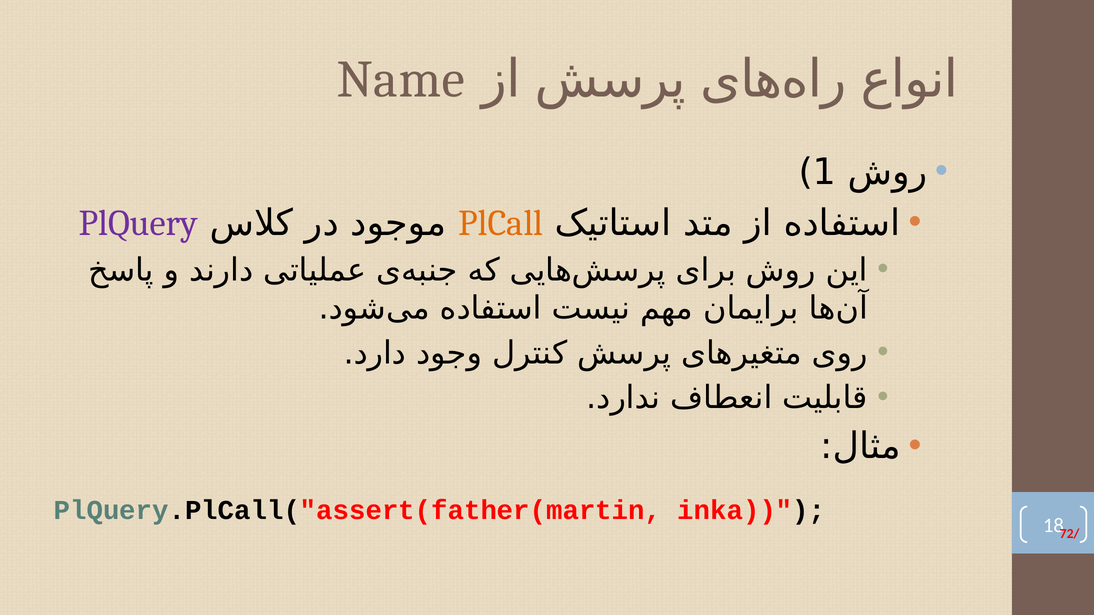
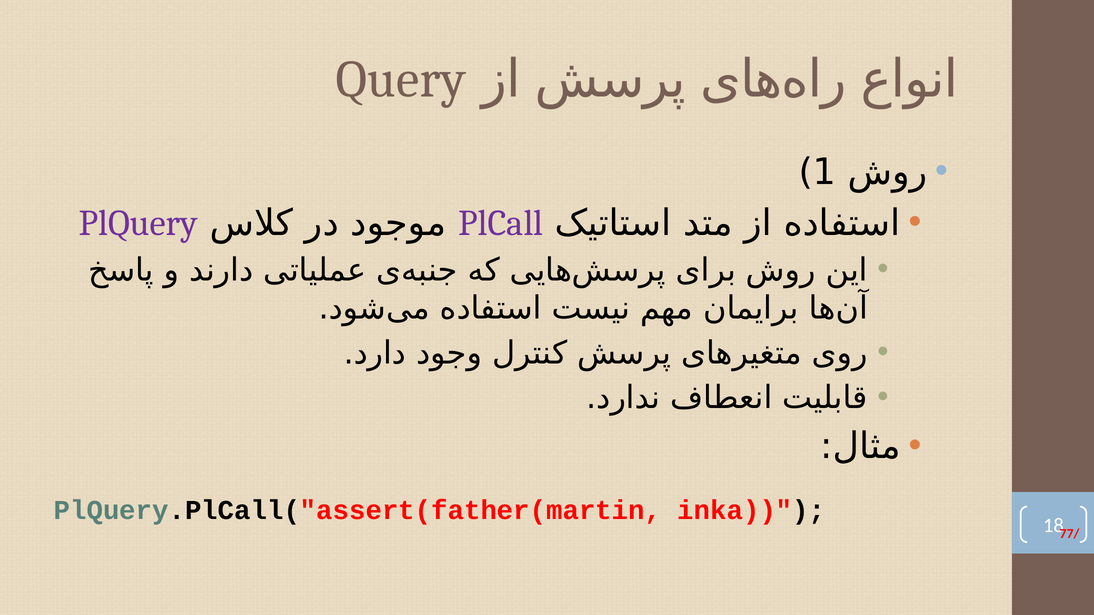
Name: Name -> Query (401, 80)
PlCall colour: orange -> purple (501, 223)
72/: 72/ -> 77/ (1070, 534)
